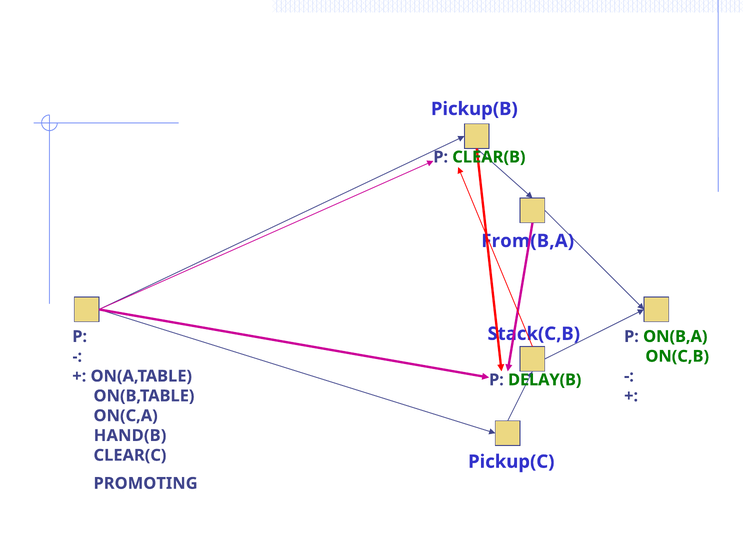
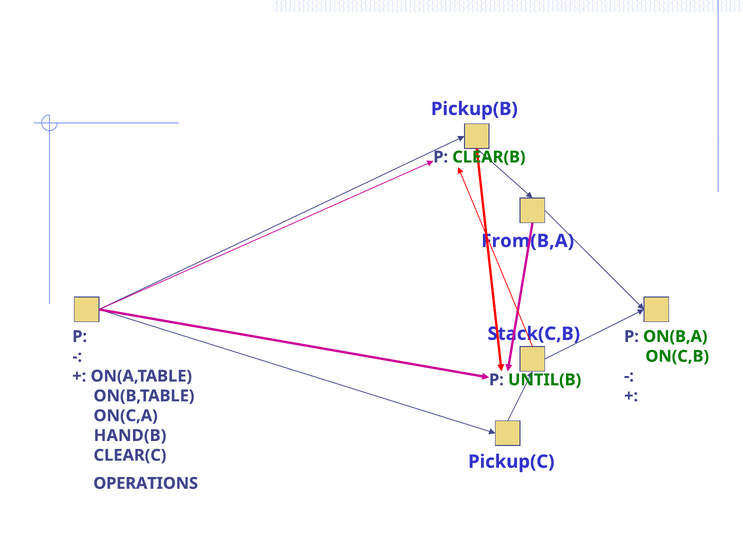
DELAY(B: DELAY(B -> UNTIL(B (545, 380)
PROMOTING: PROMOTING -> OPERATIONS (146, 484)
